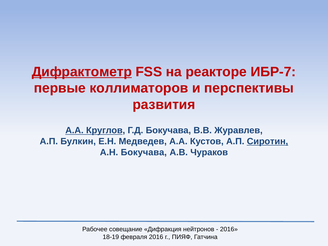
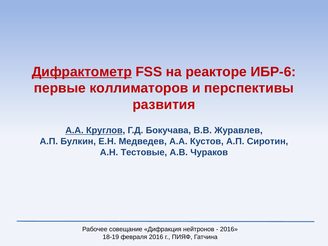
ИБР-7: ИБР-7 -> ИБР-6 (273, 72)
Сиротин underline: present -> none (268, 141)
А.Н Бокучава: Бокучава -> Тестовые (144, 152)
